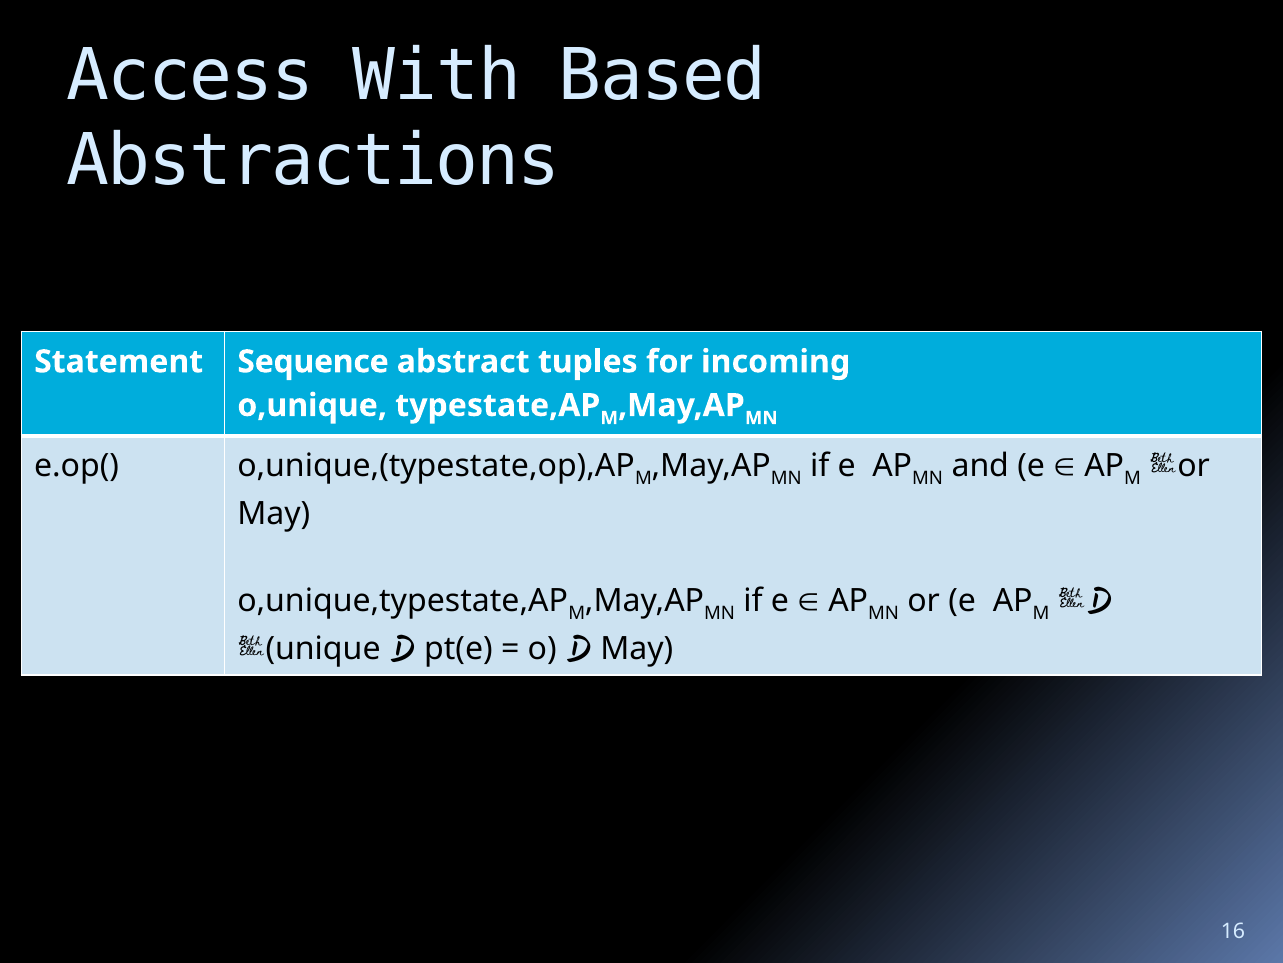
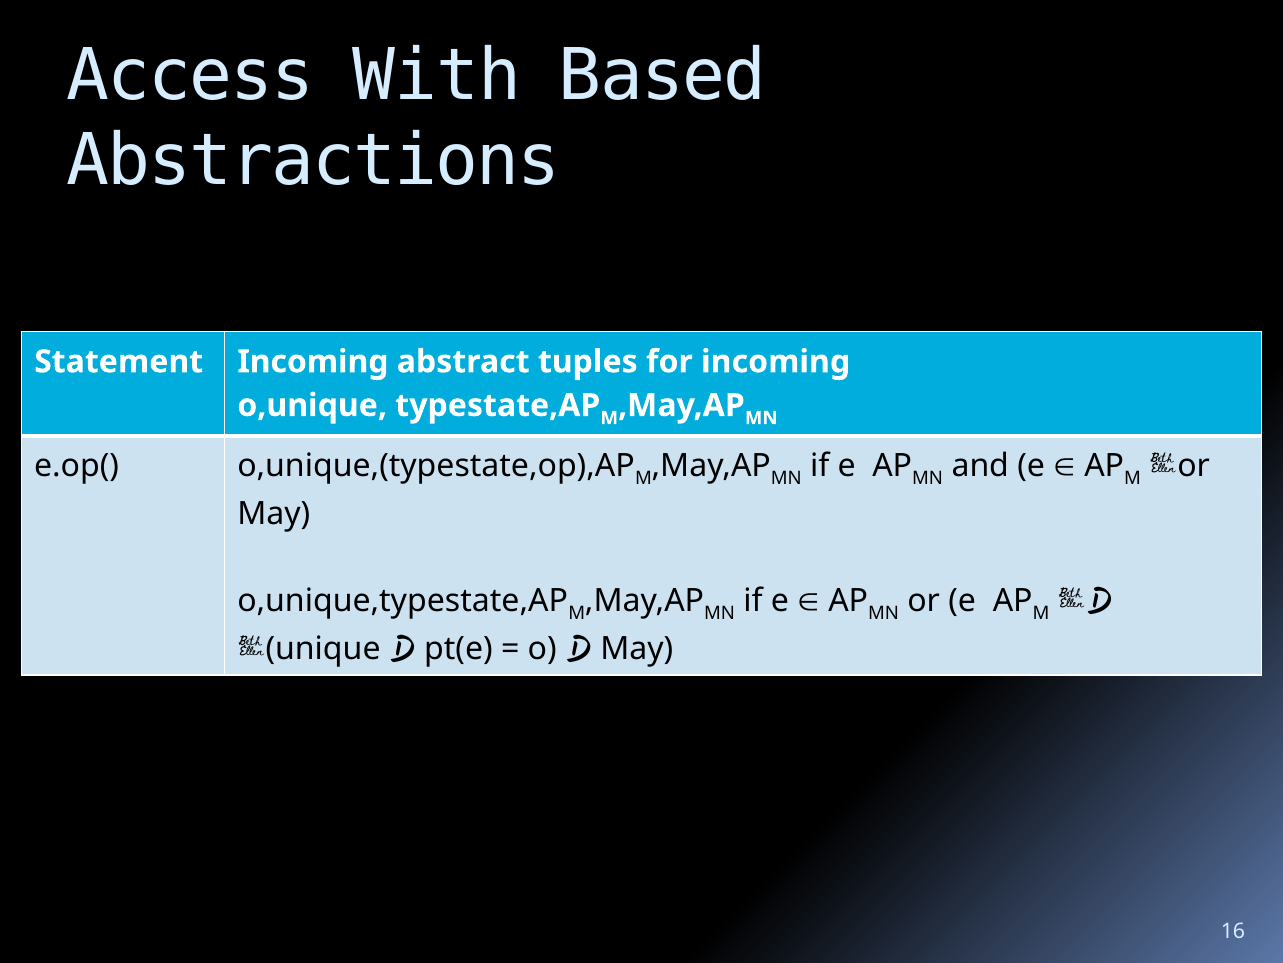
Statement Sequence: Sequence -> Incoming (313, 361)
